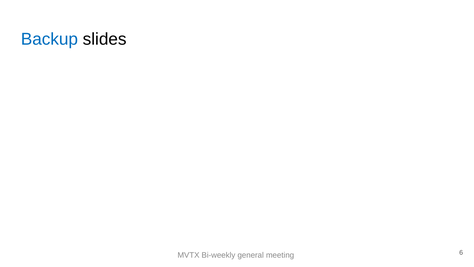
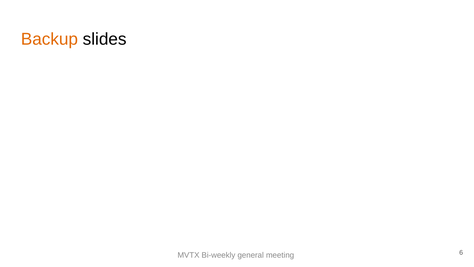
Backup colour: blue -> orange (49, 39)
